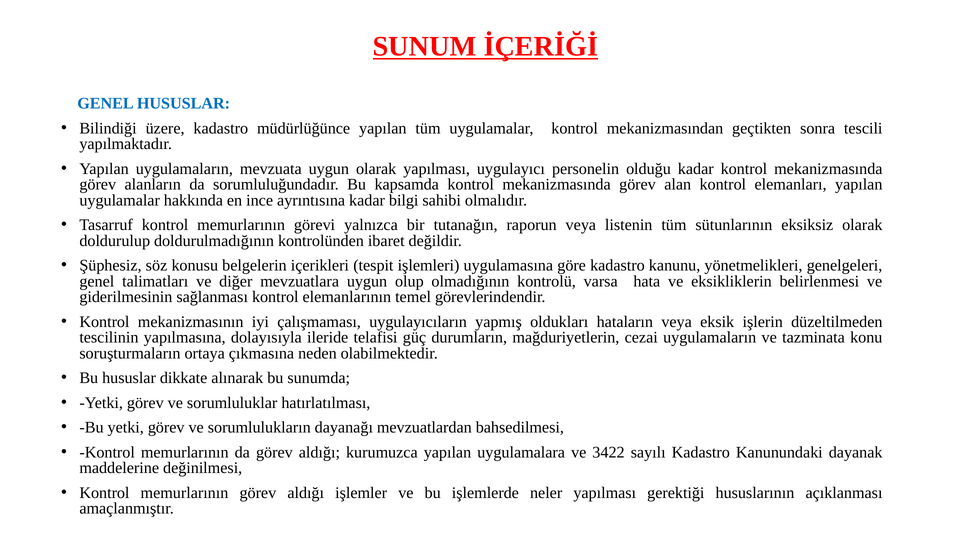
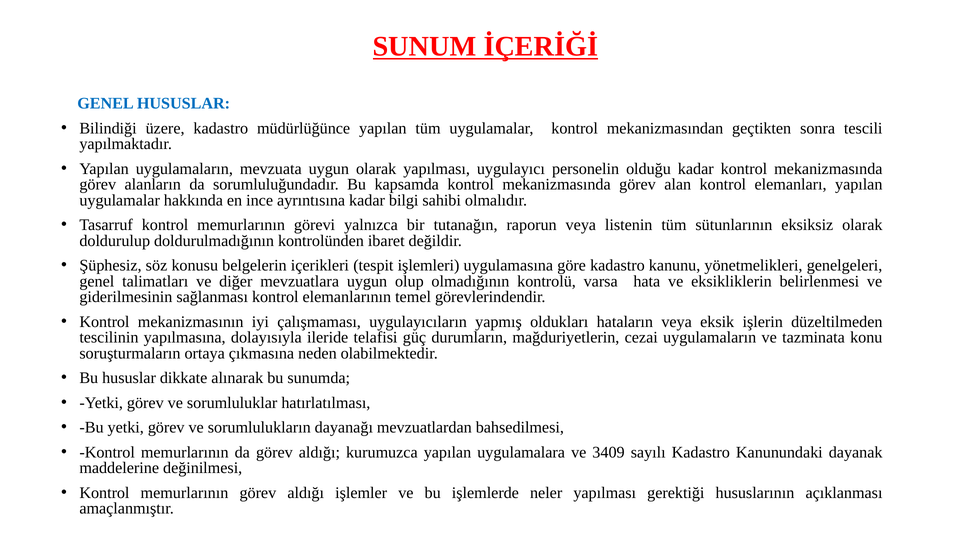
3422: 3422 -> 3409 (609, 453)
